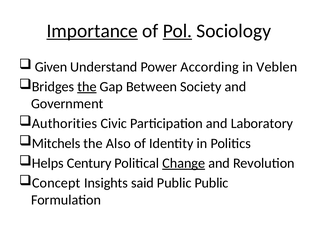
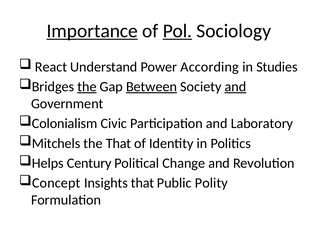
Given: Given -> React (51, 67)
Veblen: Veblen -> Studies (277, 67)
Between underline: none -> present (151, 87)
and underline: none -> present (235, 87)
Authorities: Authorities -> Colonialism (65, 123)
the Also: Also -> That (118, 143)
Change underline: present -> none (184, 163)
Insights said: said -> that (143, 183)
Public Public: Public -> Polity (211, 183)
